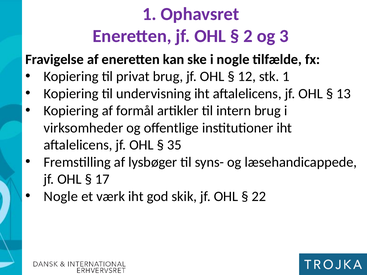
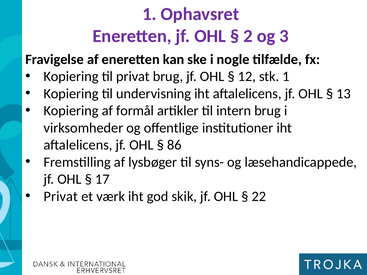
35: 35 -> 86 (174, 145)
Nogle: Nogle -> Privat (61, 196)
